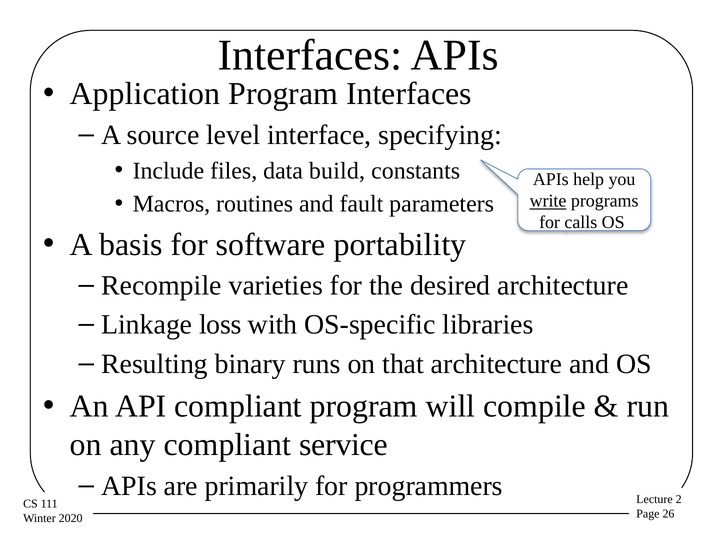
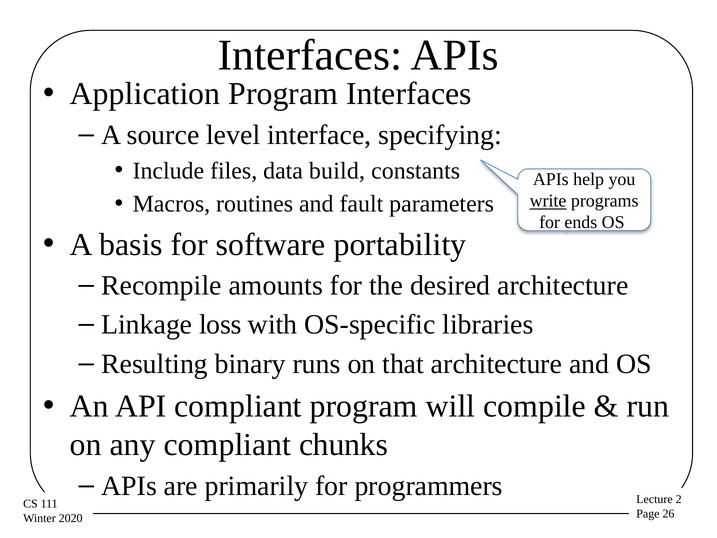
calls: calls -> ends (581, 222)
varieties: varieties -> amounts (276, 286)
service: service -> chunks (344, 444)
